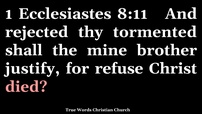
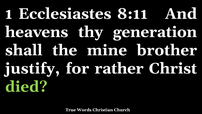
rejected: rejected -> heavens (37, 32)
tormented: tormented -> generation (155, 32)
refuse: refuse -> rather (119, 68)
died colour: pink -> light green (26, 86)
